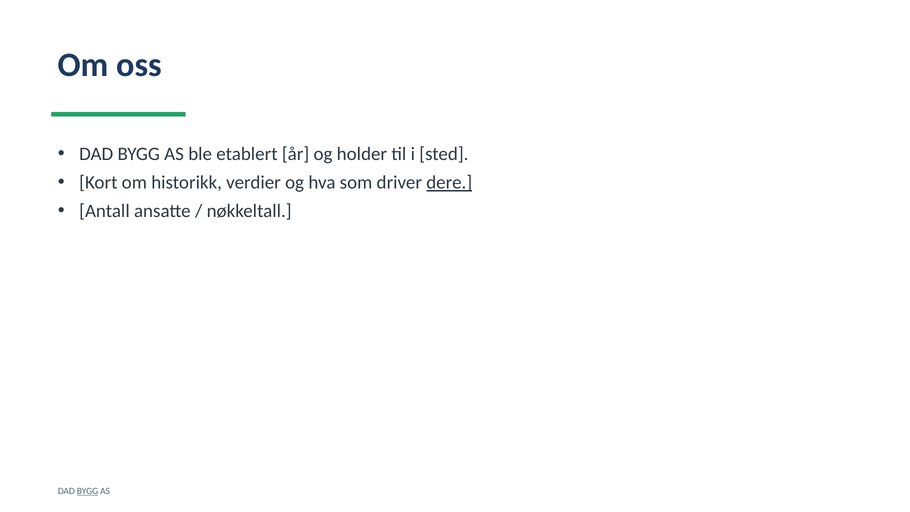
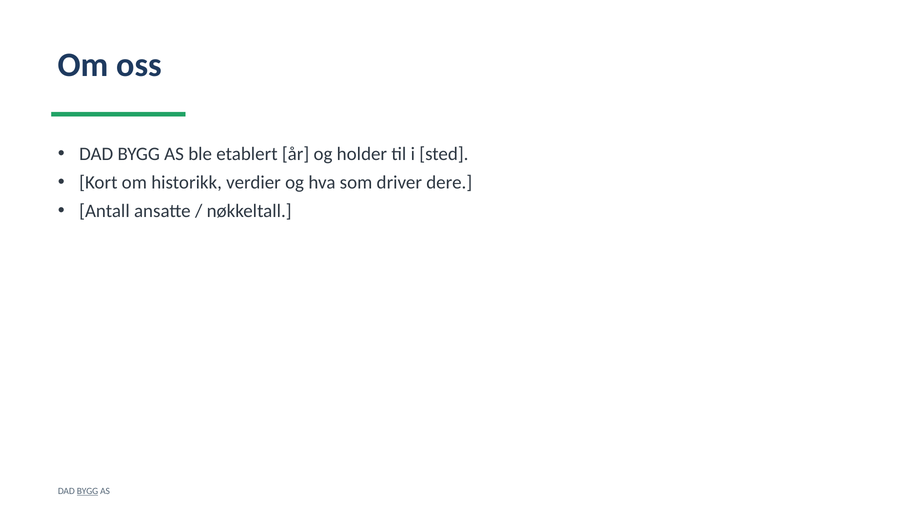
dere underline: present -> none (449, 183)
